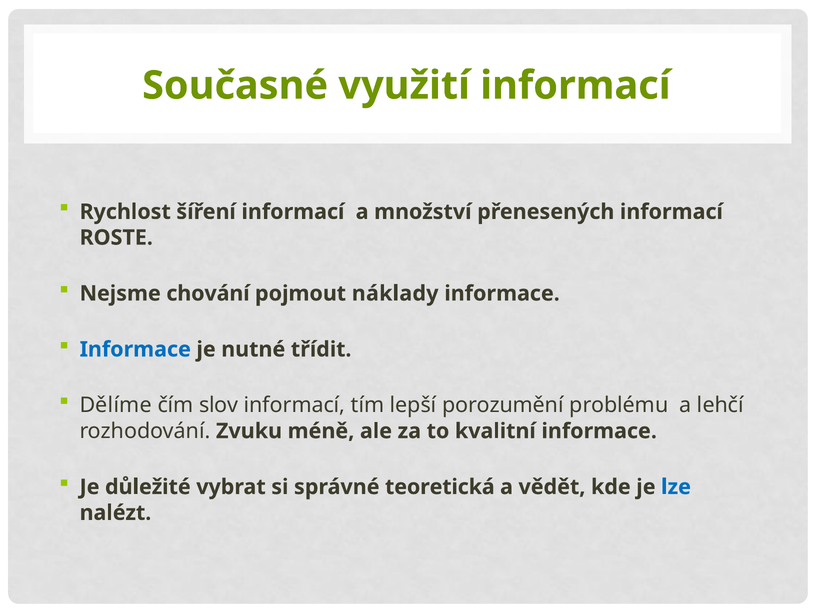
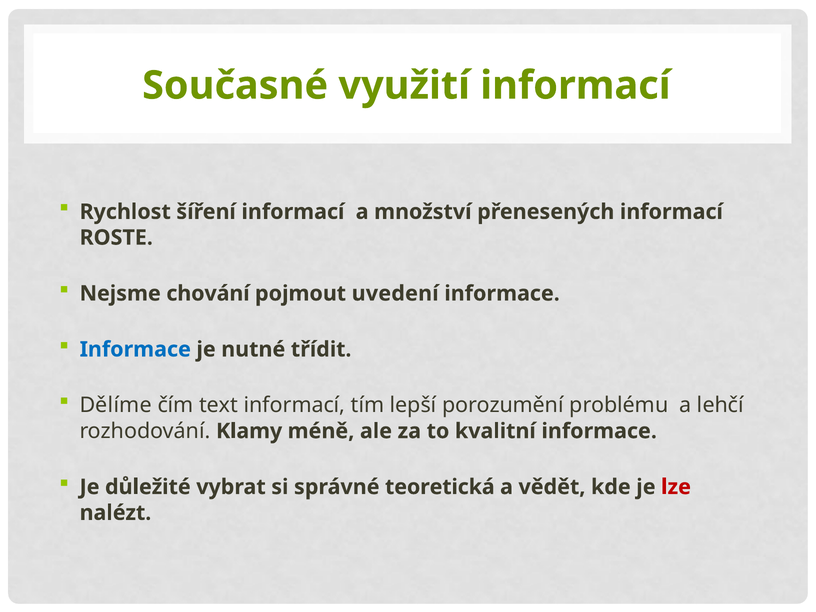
náklady: náklady -> uvedení (395, 294)
slov: slov -> text (219, 405)
Zvuku: Zvuku -> Klamy (249, 431)
lze colour: blue -> red (676, 487)
